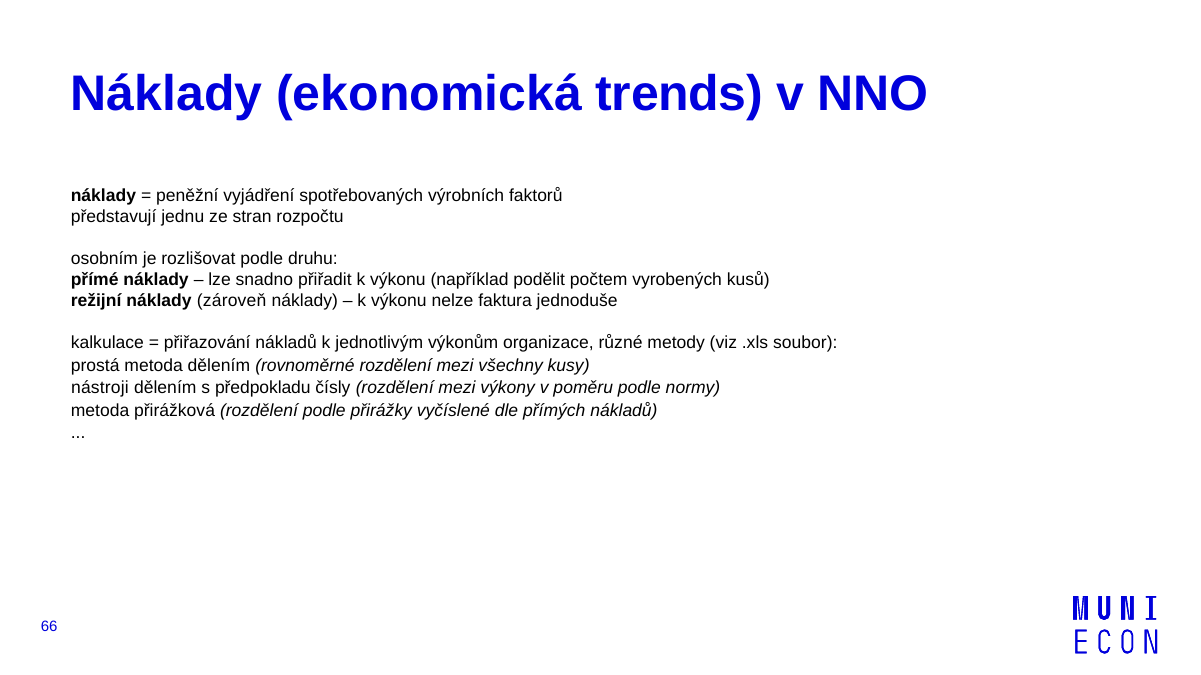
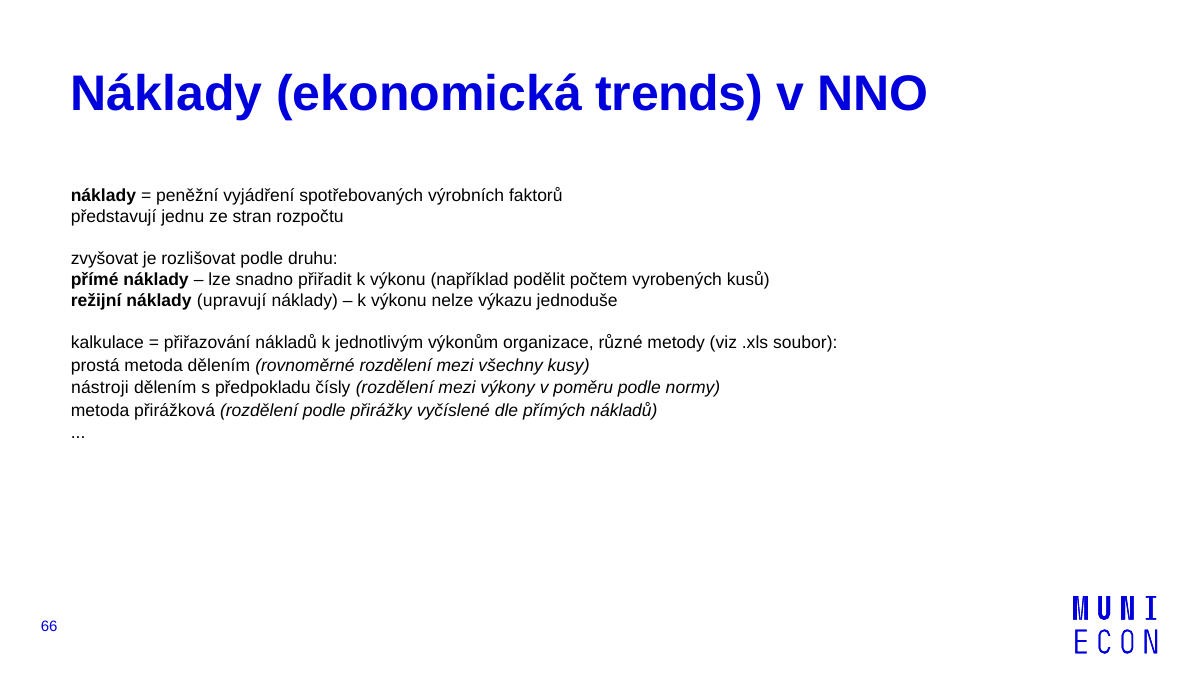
osobním: osobním -> zvyšovat (104, 259)
zároveň: zároveň -> upravují (232, 301)
faktura: faktura -> výkazu (505, 301)
